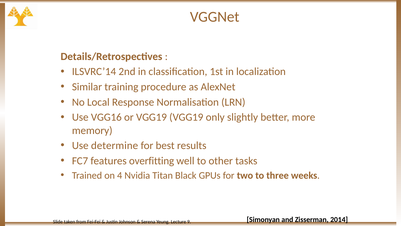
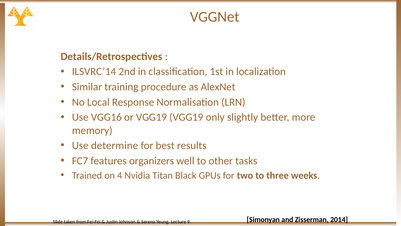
overfitting: overfitting -> organizers (152, 161)
